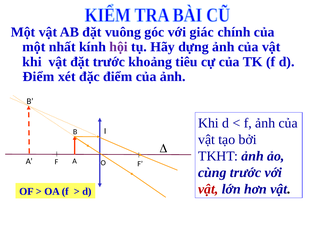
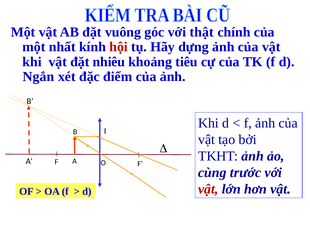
giác: giác -> thật (202, 32)
hội colour: purple -> red (119, 47)
đặt trước: trước -> nhiêu (109, 62)
Điểm: Điểm -> Ngắn (38, 77)
